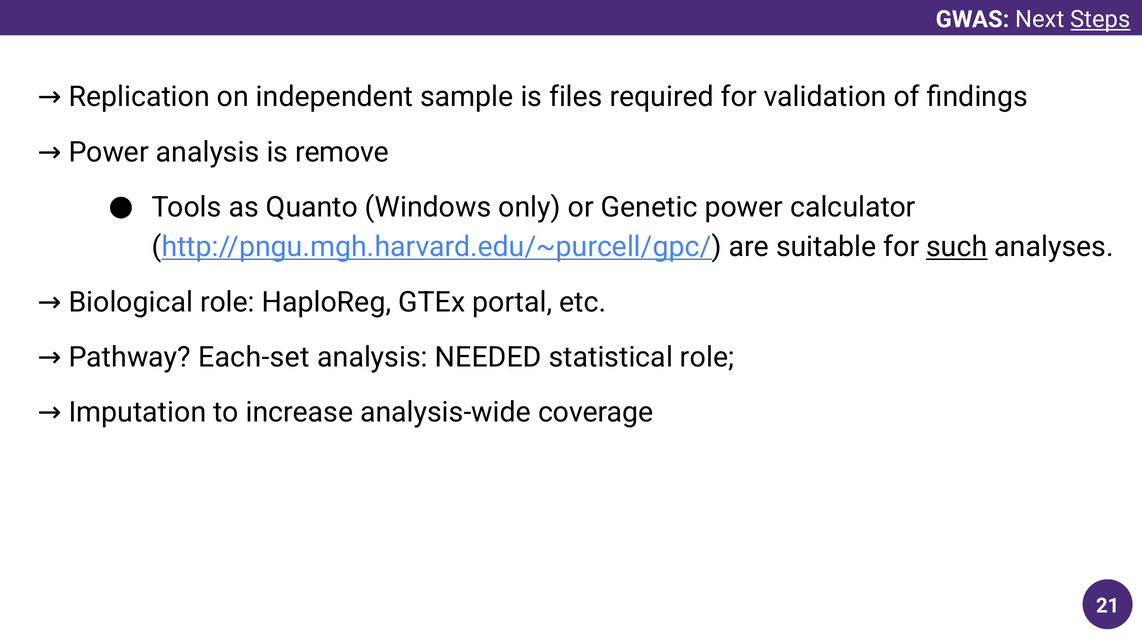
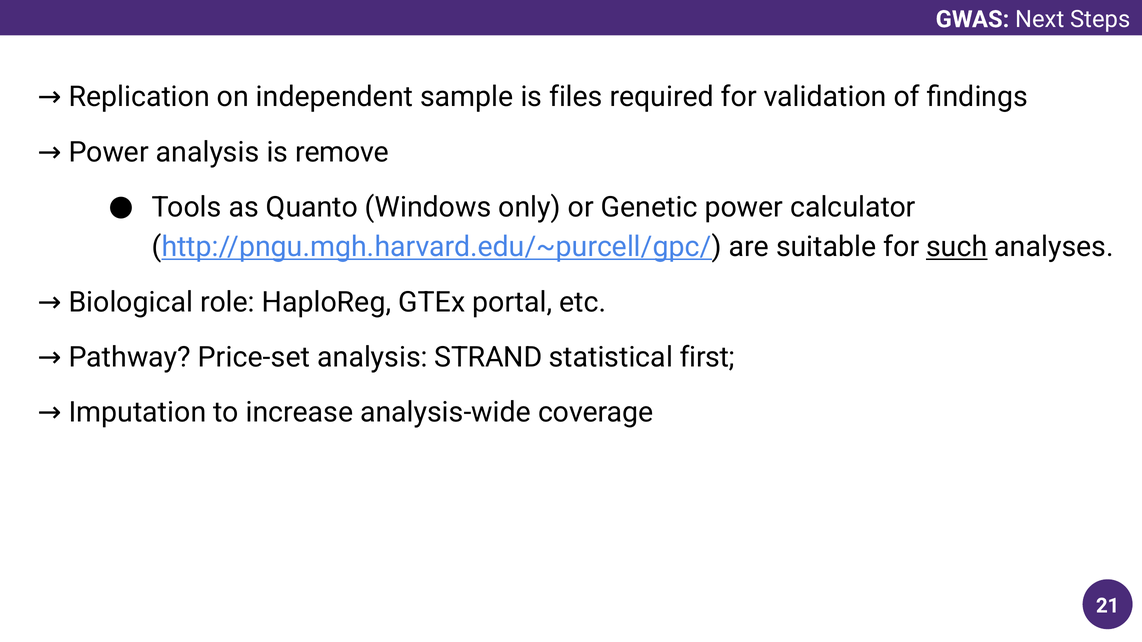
Steps underline: present -> none (1100, 19)
Each-set: Each-set -> Price-set (254, 358)
NEEDED: NEEDED -> STRAND (488, 358)
statistical role: role -> first (707, 358)
